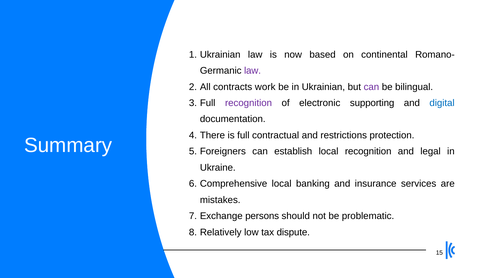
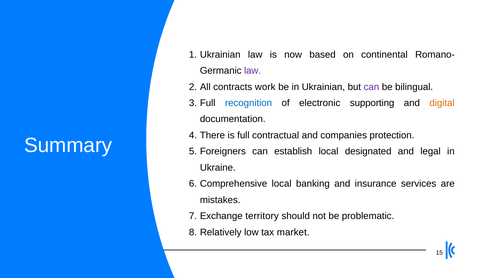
recognition colour: purple -> blue (249, 103)
digital colour: blue -> orange (442, 103)
restrictions: restrictions -> companies (344, 136)
local recognition: recognition -> designated (368, 152)
persons: persons -> territory (262, 216)
dispute: dispute -> market (293, 233)
